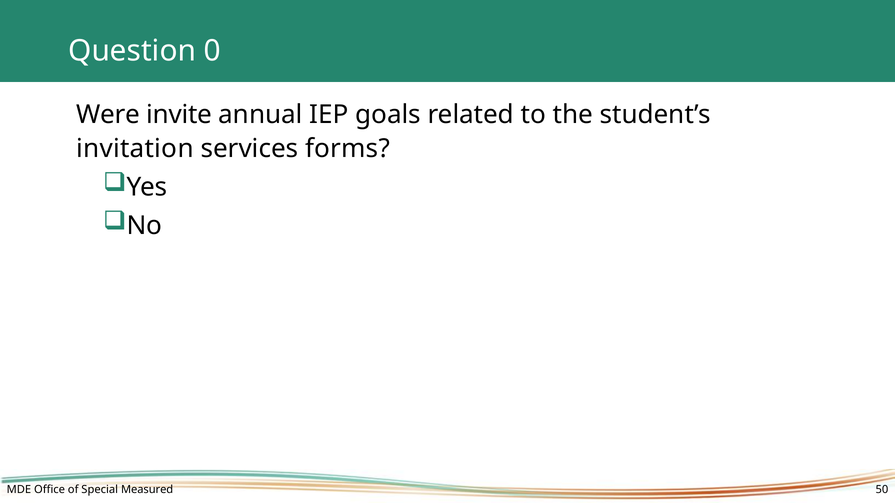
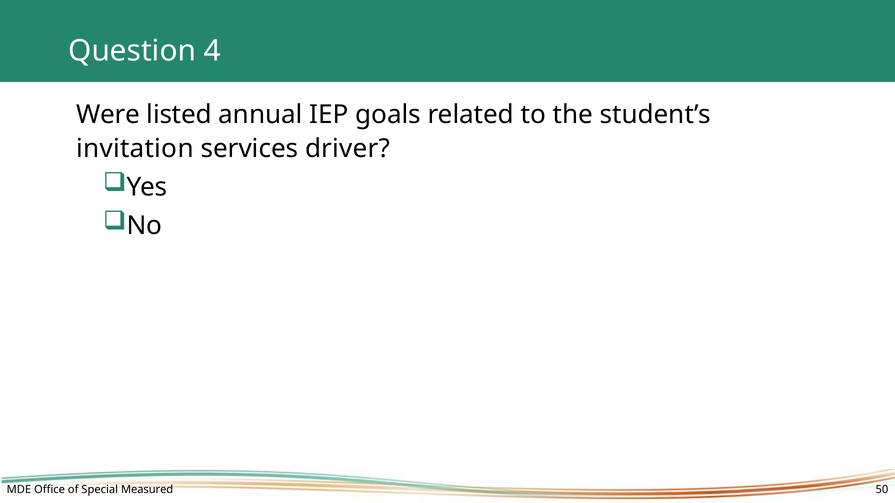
0: 0 -> 4 (212, 51)
invite: invite -> listed (179, 115)
forms: forms -> driver (348, 149)
